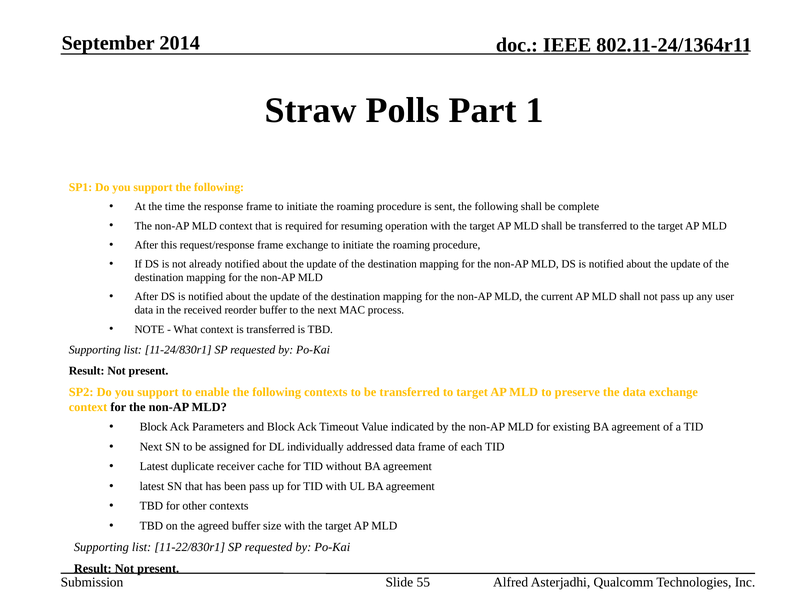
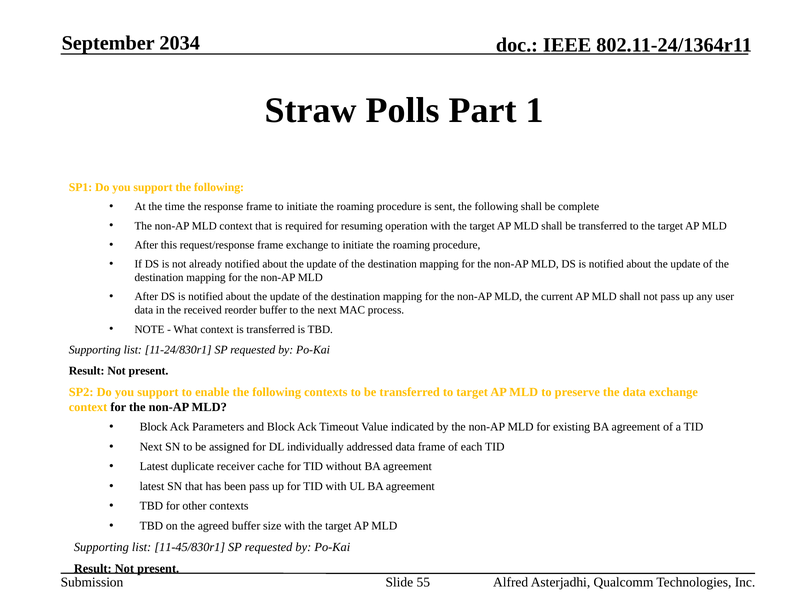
2014: 2014 -> 2034 (180, 43)
11-22/830r1: 11-22/830r1 -> 11-45/830r1 (190, 547)
